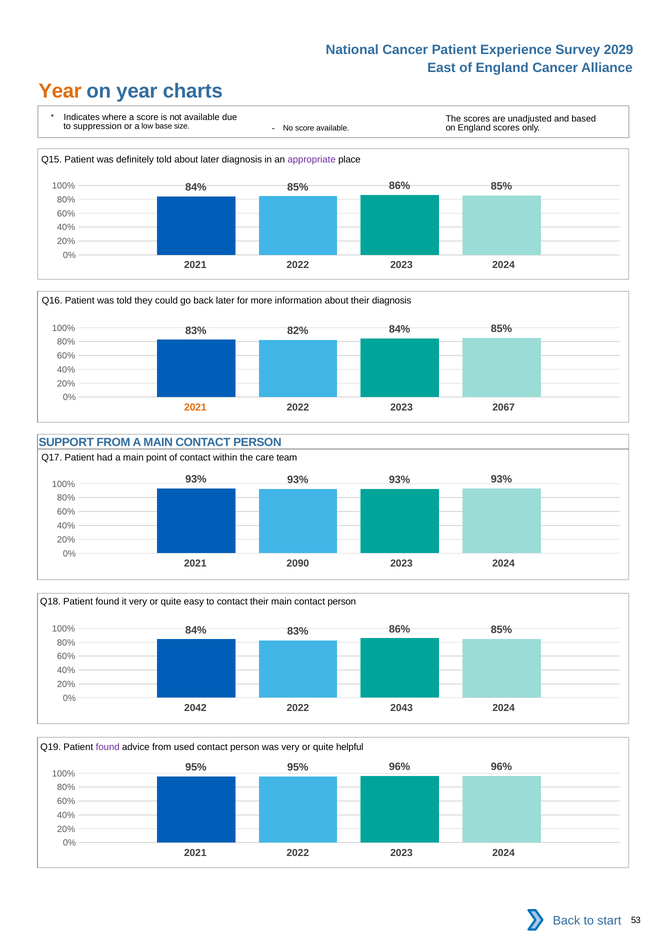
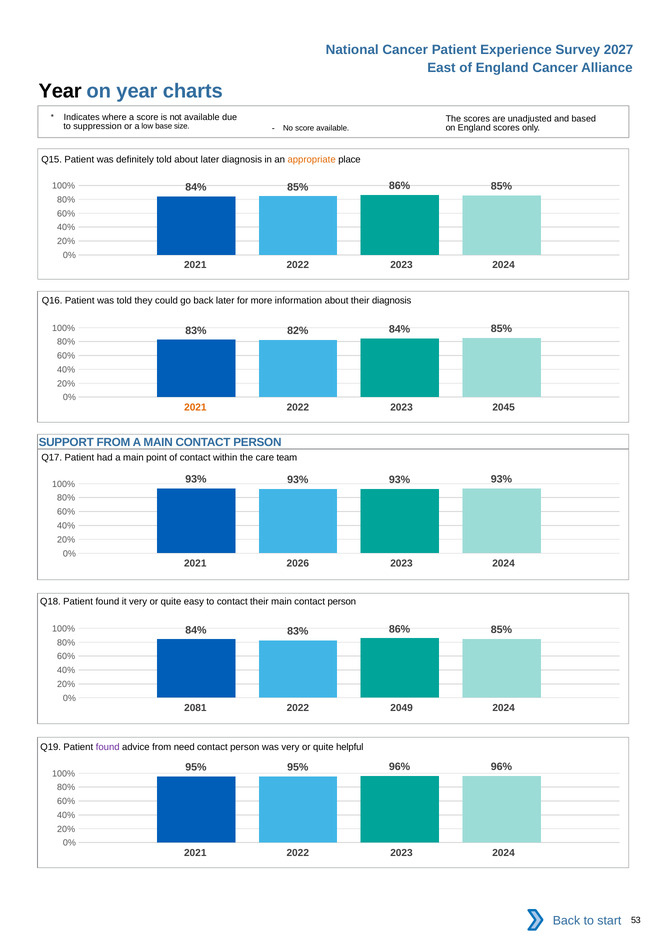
2029: 2029 -> 2027 (619, 50)
Year colour: orange -> black (60, 91)
appropriate colour: purple -> orange (312, 159)
2067: 2067 -> 2045 (504, 407)
2090: 2090 -> 2026 (298, 563)
2042: 2042 -> 2081 (195, 708)
2043: 2043 -> 2049 (402, 708)
used: used -> need (184, 747)
